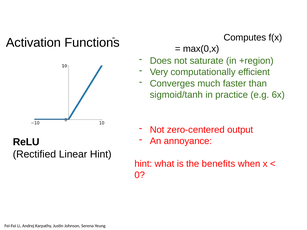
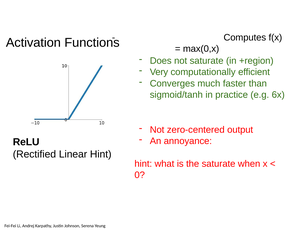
the benefits: benefits -> saturate (219, 164)
